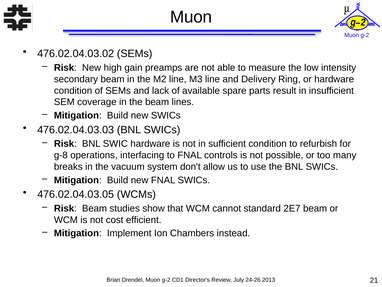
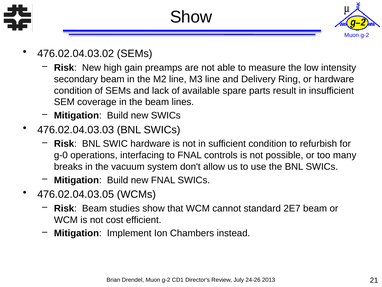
Muon: Muon -> Show (191, 17)
g-8: g-8 -> g-0 (61, 155)
